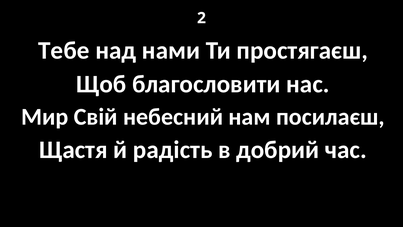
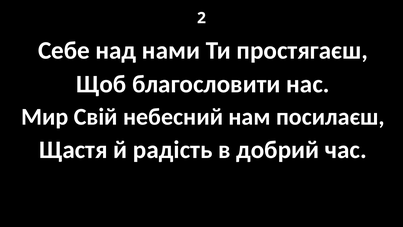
Тебе: Тебе -> Себе (64, 50)
